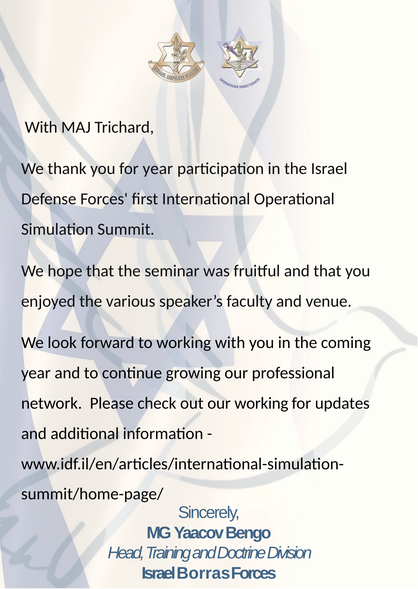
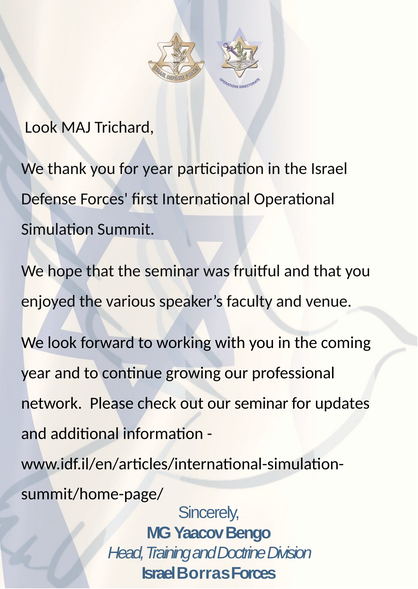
With: With -> Look (41, 127)
our working: working -> seminar (261, 403)
